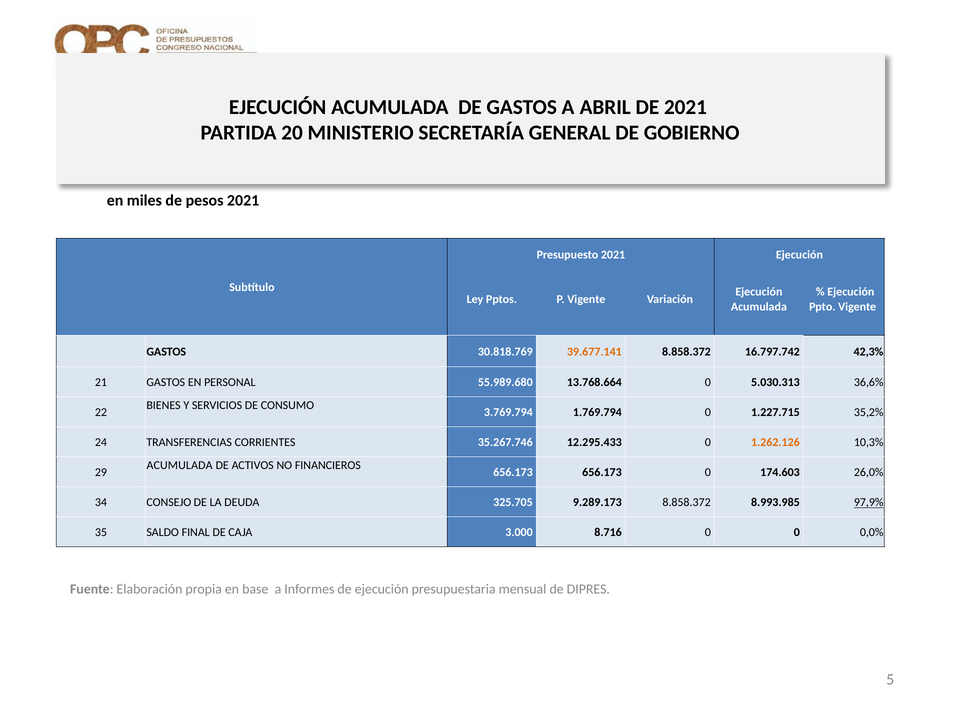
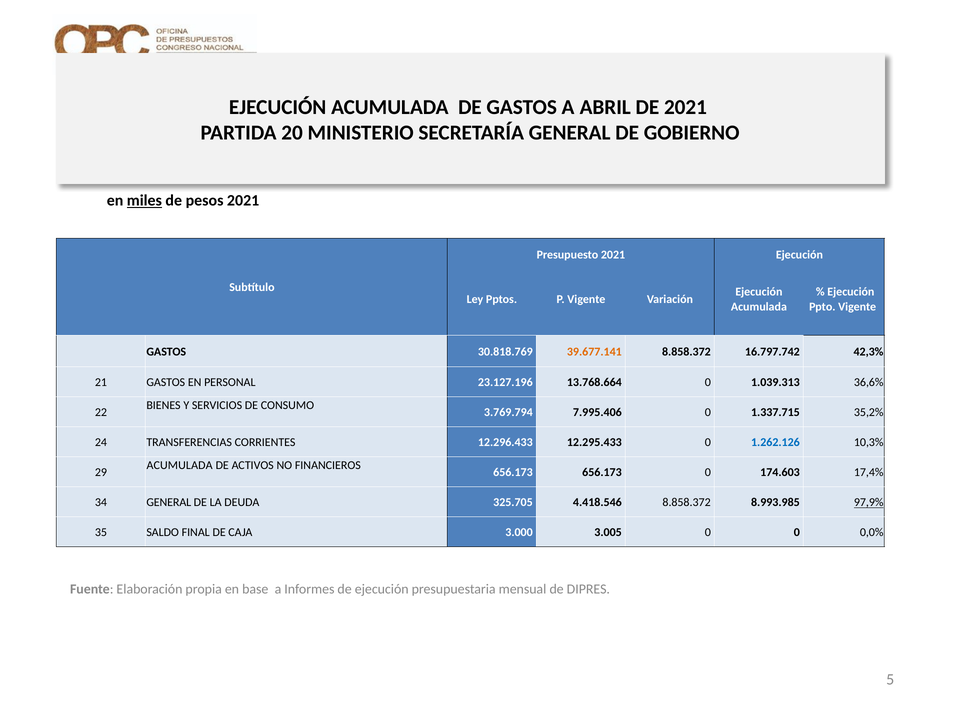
miles underline: none -> present (144, 201)
55.989.680: 55.989.680 -> 23.127.196 (505, 382)
5.030.313: 5.030.313 -> 1.039.313 (775, 382)
1.769.794: 1.769.794 -> 7.995.406 (597, 412)
1.227.715: 1.227.715 -> 1.337.715 (775, 412)
35.267.746: 35.267.746 -> 12.296.433 (505, 442)
1.262.126 colour: orange -> blue (775, 442)
26,0%: 26,0% -> 17,4% (869, 472)
34 CONSEJO: CONSEJO -> GENERAL (169, 503)
9.289.173: 9.289.173 -> 4.418.546 (597, 503)
8.716: 8.716 -> 3.005 (608, 532)
